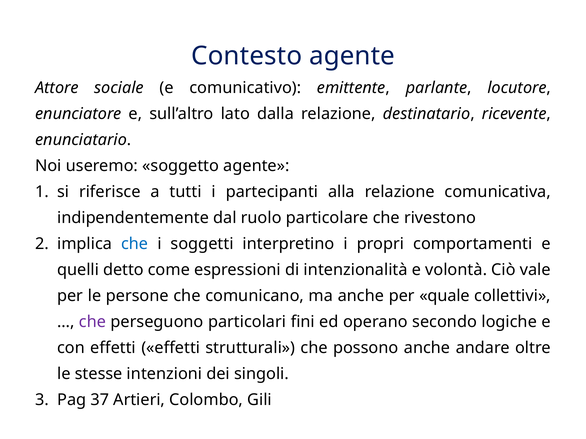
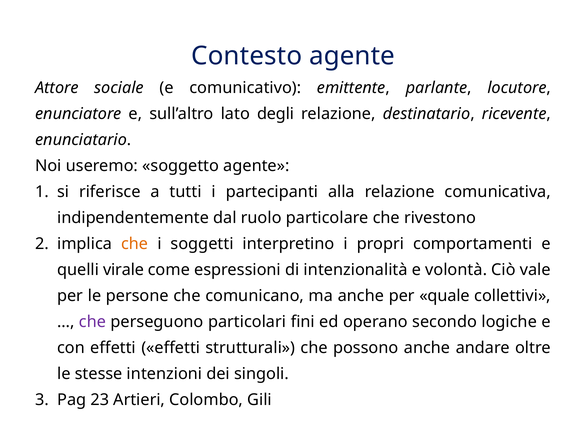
dalla: dalla -> degli (276, 114)
che colour: blue -> orange (135, 244)
detto: detto -> virale (124, 270)
37: 37 -> 23 (100, 400)
